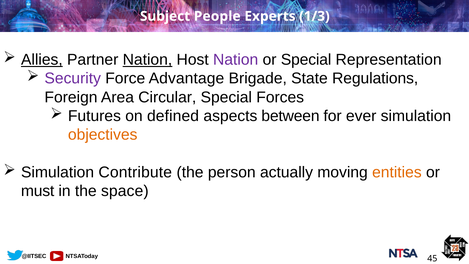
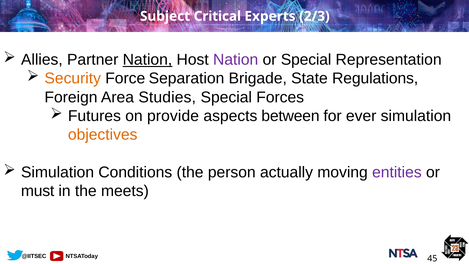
People: People -> Critical (217, 16)
1/3: 1/3 -> 2/3 (314, 16)
Allies underline: present -> none (42, 60)
Security colour: purple -> orange (73, 78)
Advantage: Advantage -> Separation (187, 78)
Circular: Circular -> Studies (167, 97)
defined: defined -> provide (173, 116)
Contribute: Contribute -> Conditions (135, 172)
entities colour: orange -> purple (397, 172)
space: space -> meets (125, 191)
